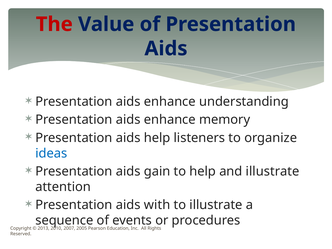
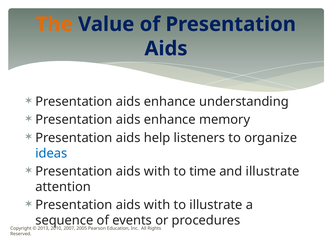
The colour: red -> orange (54, 24)
gain: gain -> with (157, 171)
to help: help -> time (203, 171)
